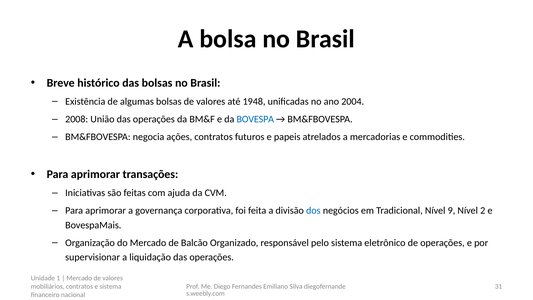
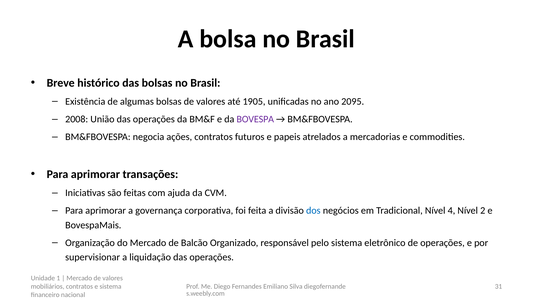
1948: 1948 -> 1905 (254, 101)
2004: 2004 -> 2095 (353, 101)
BOVESPA colour: blue -> purple (255, 119)
9: 9 -> 4 (451, 210)
